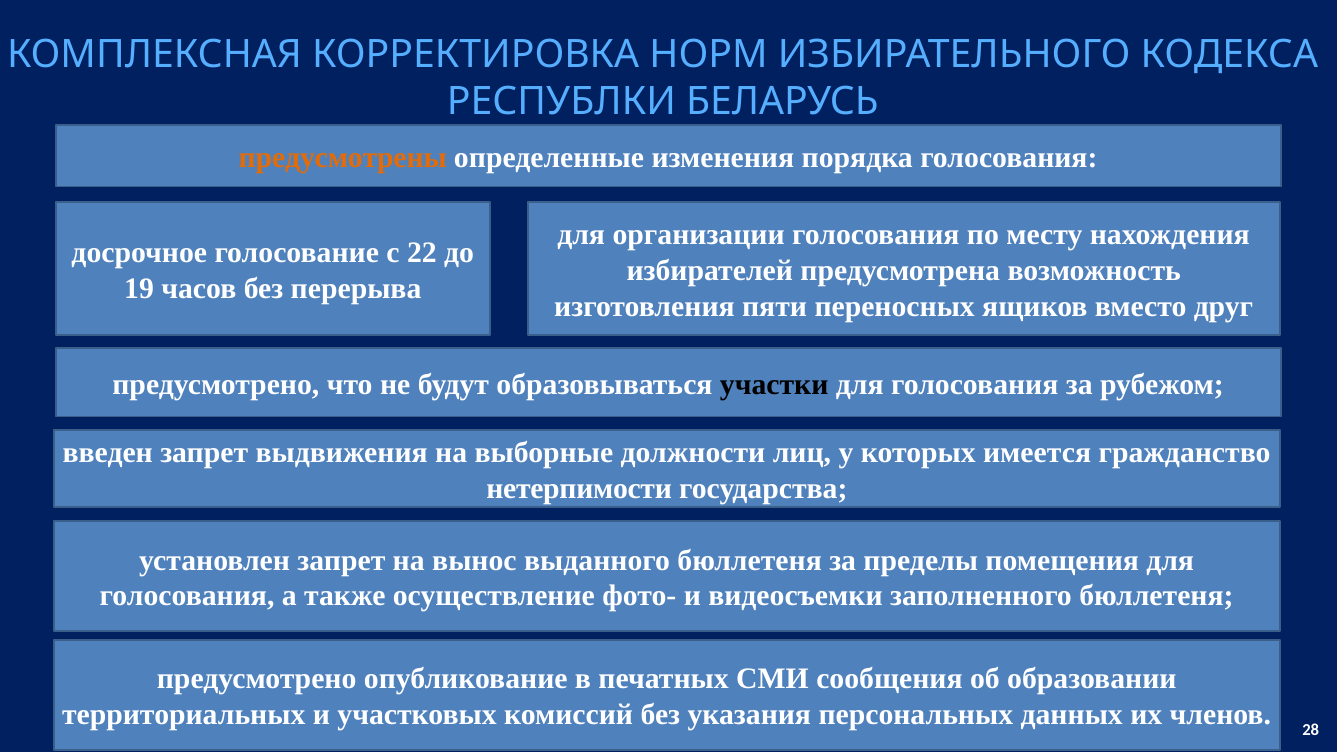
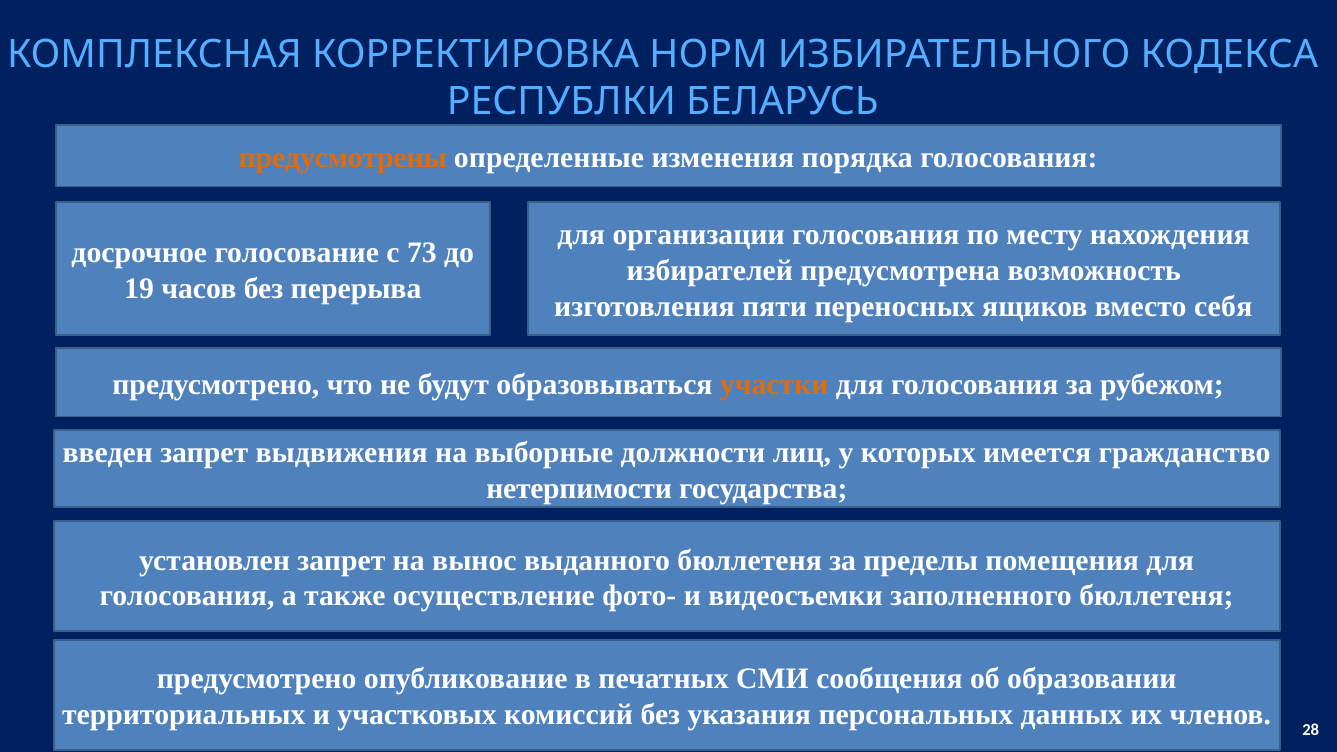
22: 22 -> 73 (422, 253)
друг: друг -> себя (1223, 306)
участки colour: black -> orange (774, 384)
